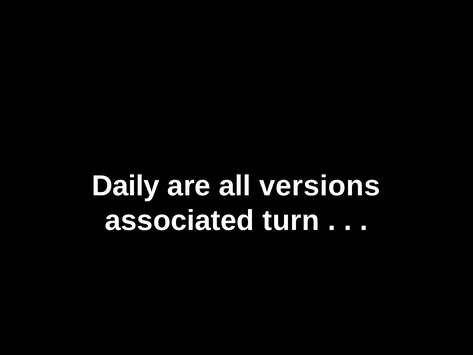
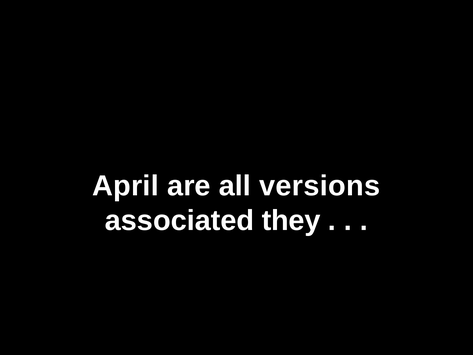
Daily: Daily -> April (125, 186)
turn: turn -> they (291, 221)
